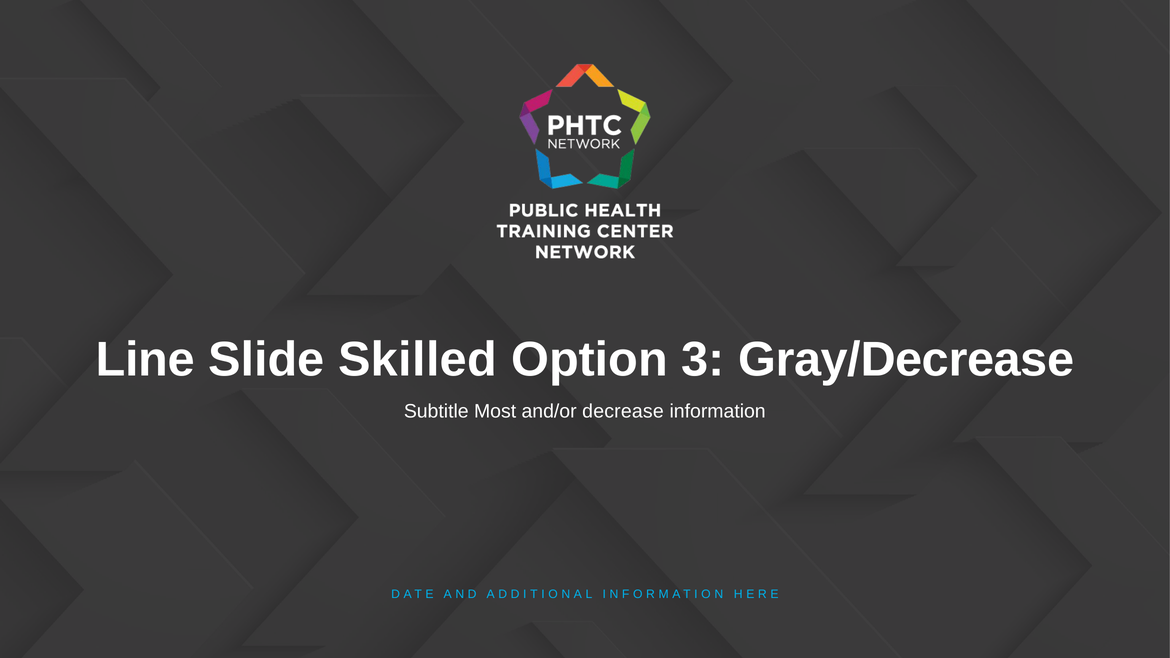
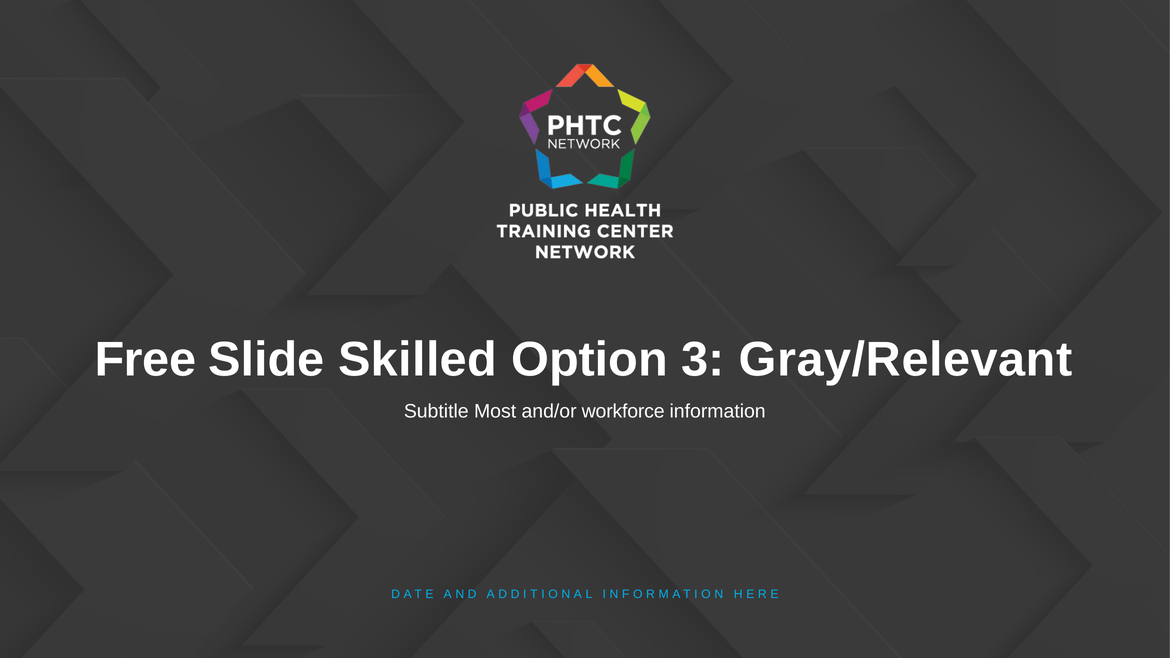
Line: Line -> Free (145, 360)
Gray/Decrease: Gray/Decrease -> Gray/Relevant (906, 360)
decrease: decrease -> workforce (623, 411)
